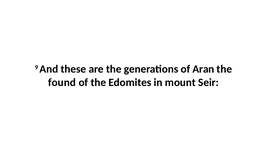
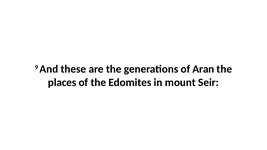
found: found -> places (62, 83)
